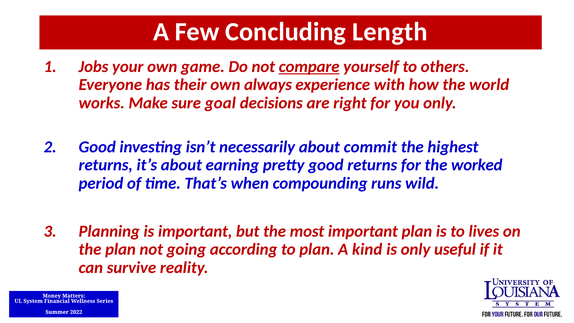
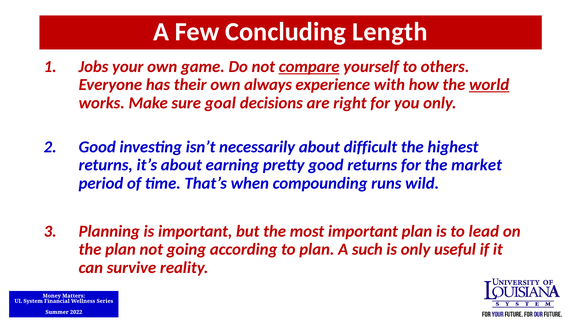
world underline: none -> present (489, 85)
commit: commit -> difficult (370, 147)
worked: worked -> market (477, 165)
lives: lives -> lead (484, 231)
kind: kind -> such (367, 249)
